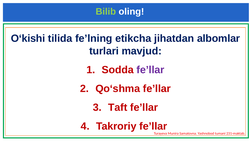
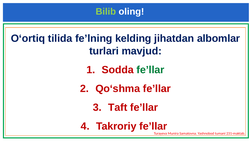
O‘kishi: O‘kishi -> O‘ortiq (28, 39)
etikcha: etikcha -> kelding (133, 39)
fe’llar colour: purple -> green (151, 70)
